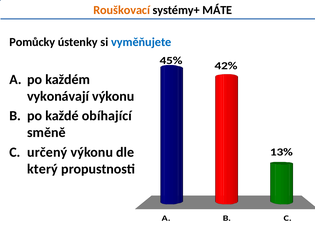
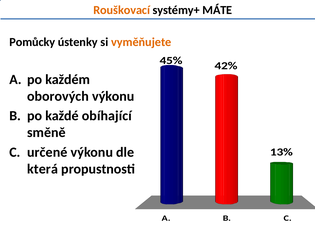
vyměňujete colour: blue -> orange (141, 42)
vykonávají: vykonávají -> oborových (58, 96)
určený: určený -> určené (47, 152)
který: který -> která (43, 169)
